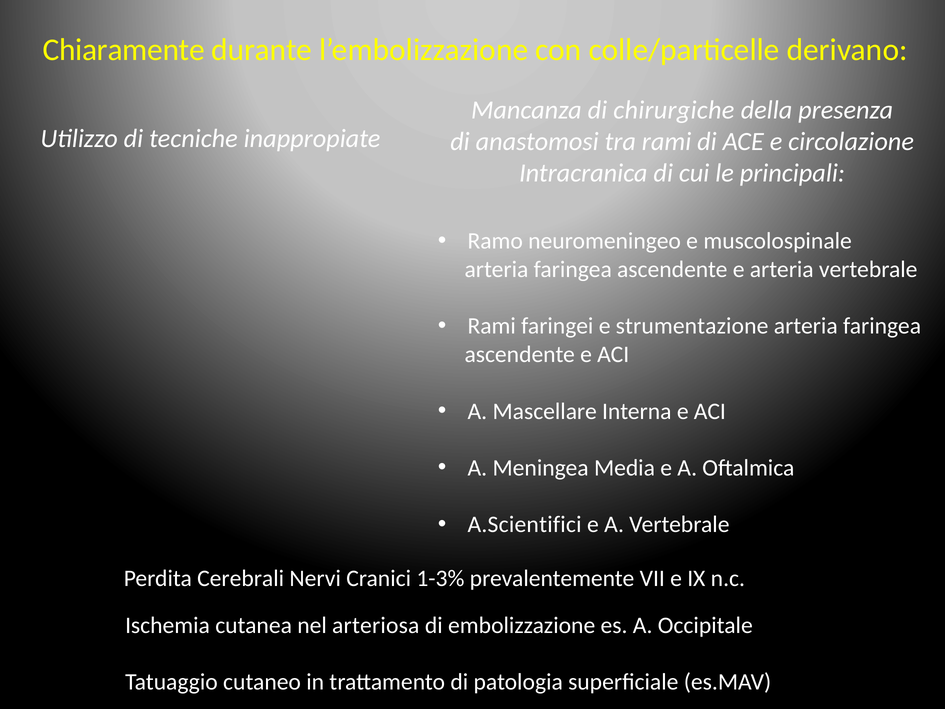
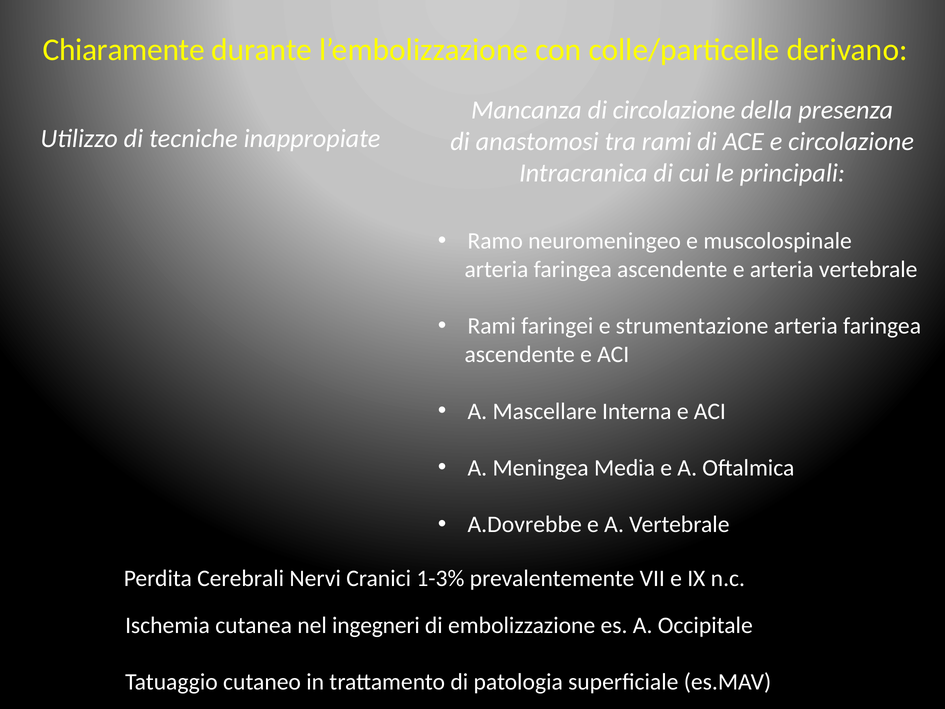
di chirurgiche: chirurgiche -> circolazione (674, 110)
A.Scientifici: A.Scientifici -> A.Dovrebbe (525, 524)
arteriosa: arteriosa -> ingegneri (376, 625)
